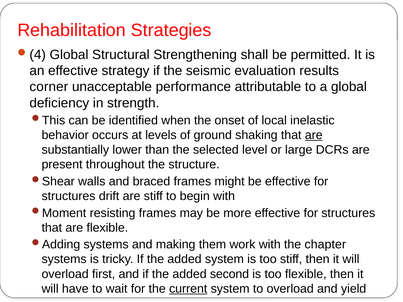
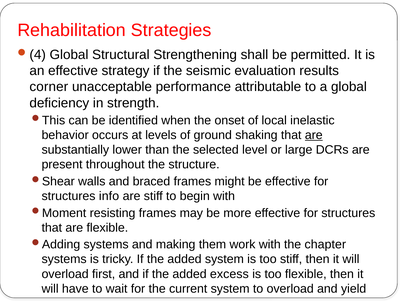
drift: drift -> info (109, 196)
second: second -> excess (229, 274)
current underline: present -> none (188, 289)
